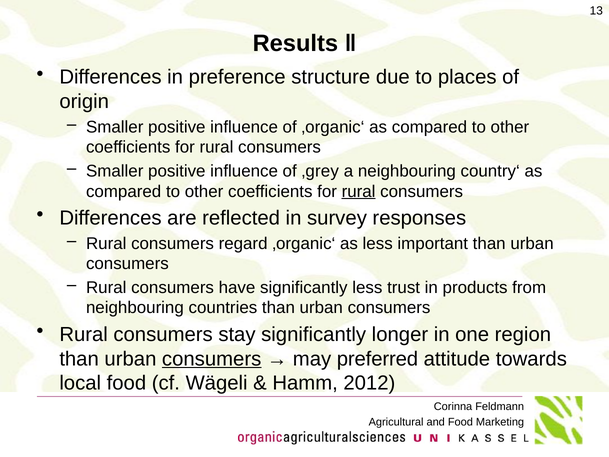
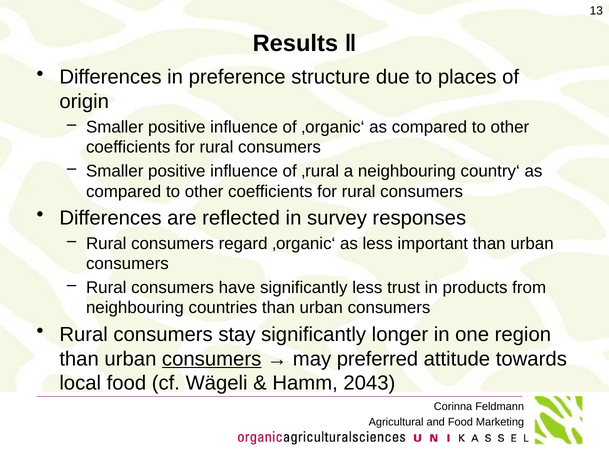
‚grey: ‚grey -> ‚rural (320, 171)
rural underline: present -> none (359, 191)
2012: 2012 -> 2043 (369, 383)
